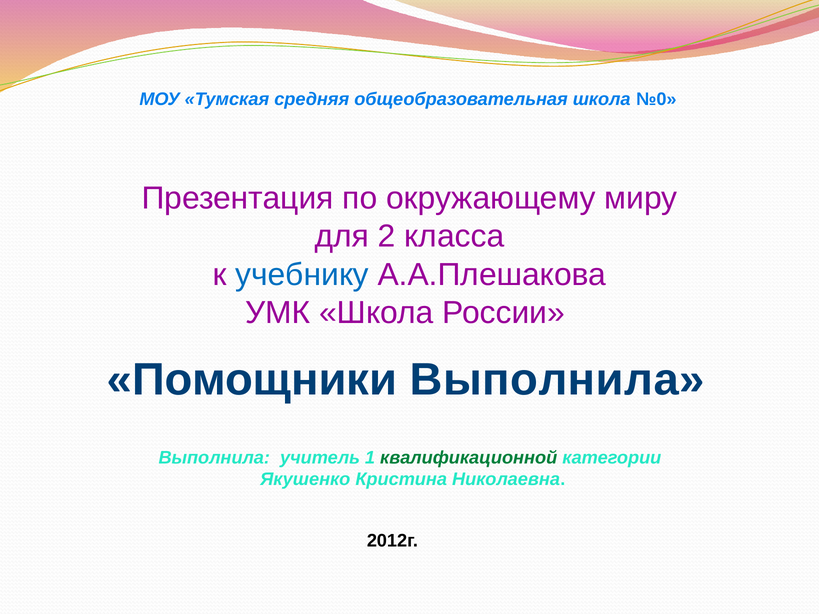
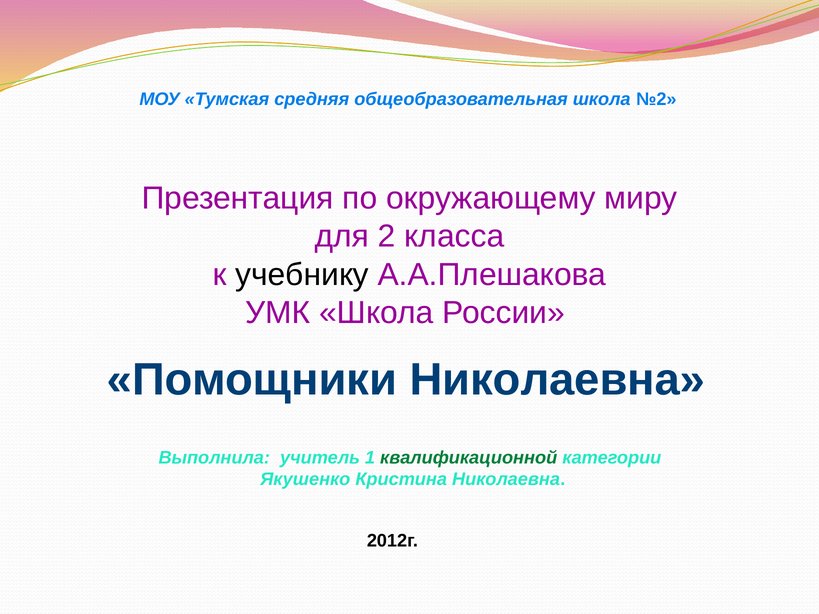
№0: №0 -> №2 (656, 99)
учебнику colour: blue -> black (302, 275)
Помощники Выполнила: Выполнила -> Николаевна (557, 380)
